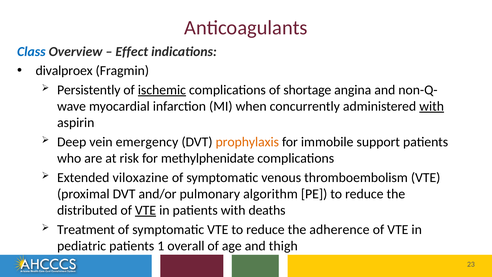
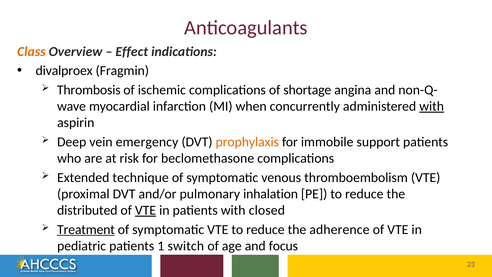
Class colour: blue -> orange (31, 52)
Persistently: Persistently -> Thrombosis (89, 90)
ischemic underline: present -> none (162, 90)
methylphenidate: methylphenidate -> beclomethasone (208, 158)
viloxazine: viloxazine -> technique (141, 177)
algorithm: algorithm -> inhalation (271, 194)
deaths: deaths -> closed (267, 210)
Treatment underline: none -> present (86, 229)
overall: overall -> switch (186, 246)
thigh: thigh -> focus (283, 246)
